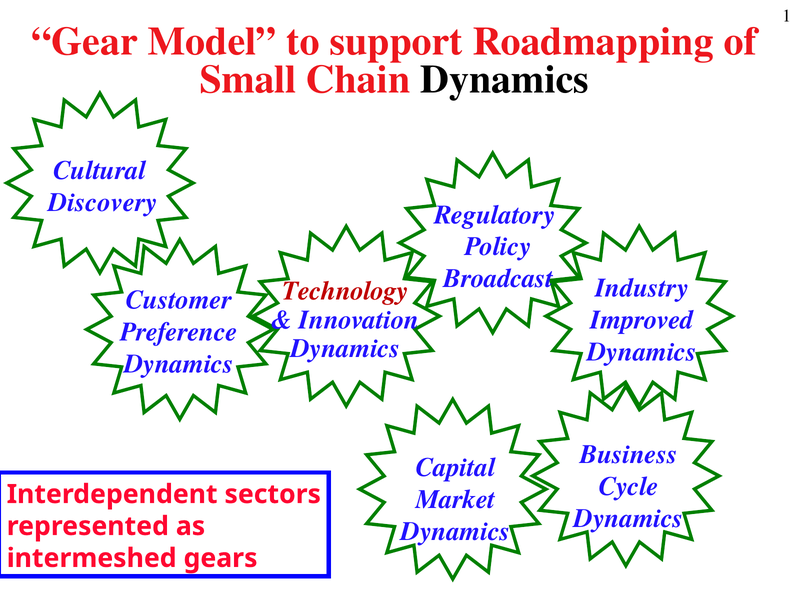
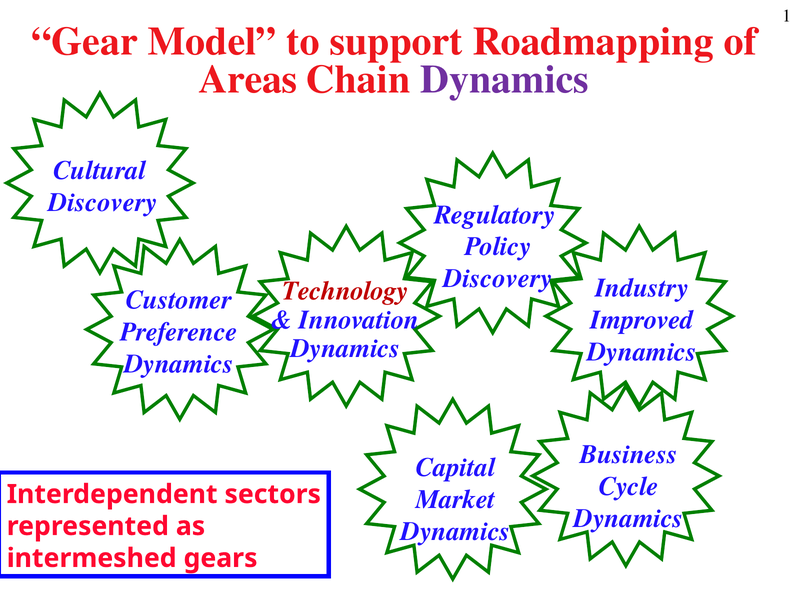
Small: Small -> Areas (248, 80)
Dynamics colour: black -> purple (505, 80)
Broadcast: Broadcast -> Discovery (498, 279)
